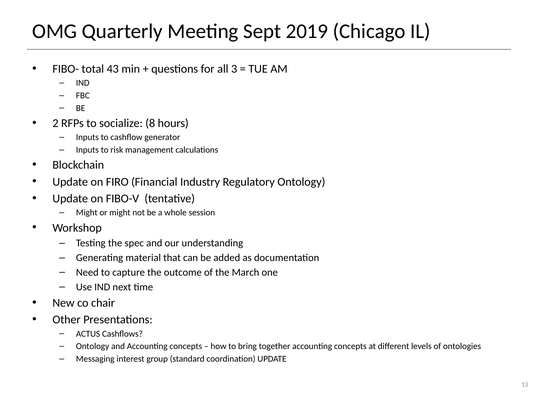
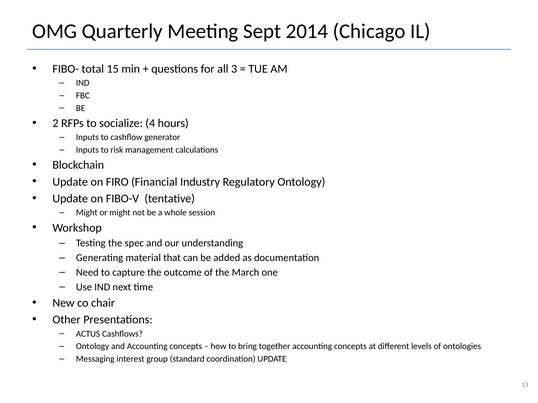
2019: 2019 -> 2014 (307, 31)
43: 43 -> 15 (113, 69)
8: 8 -> 4 (150, 123)
